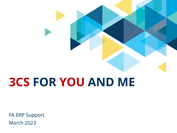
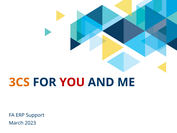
3CS colour: red -> orange (19, 82)
